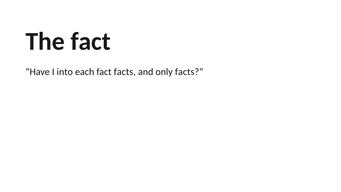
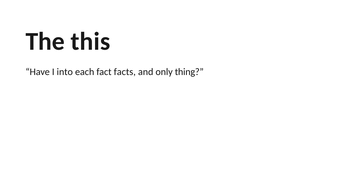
The fact: fact -> this (90, 41)
only facts: facts -> thing (189, 72)
